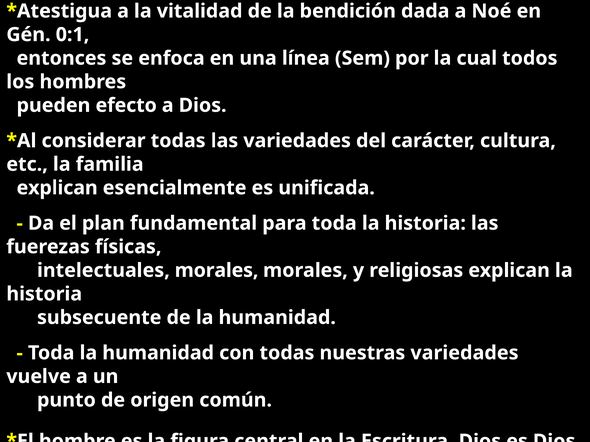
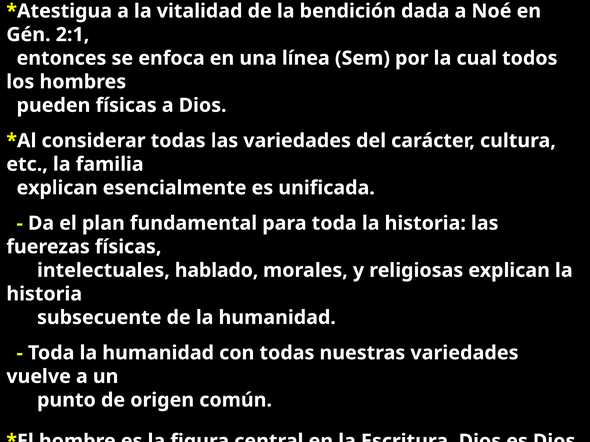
0:1: 0:1 -> 2:1 (73, 35)
pueden efecto: efecto -> físicas (126, 105)
intelectuales morales: morales -> hablado (217, 271)
